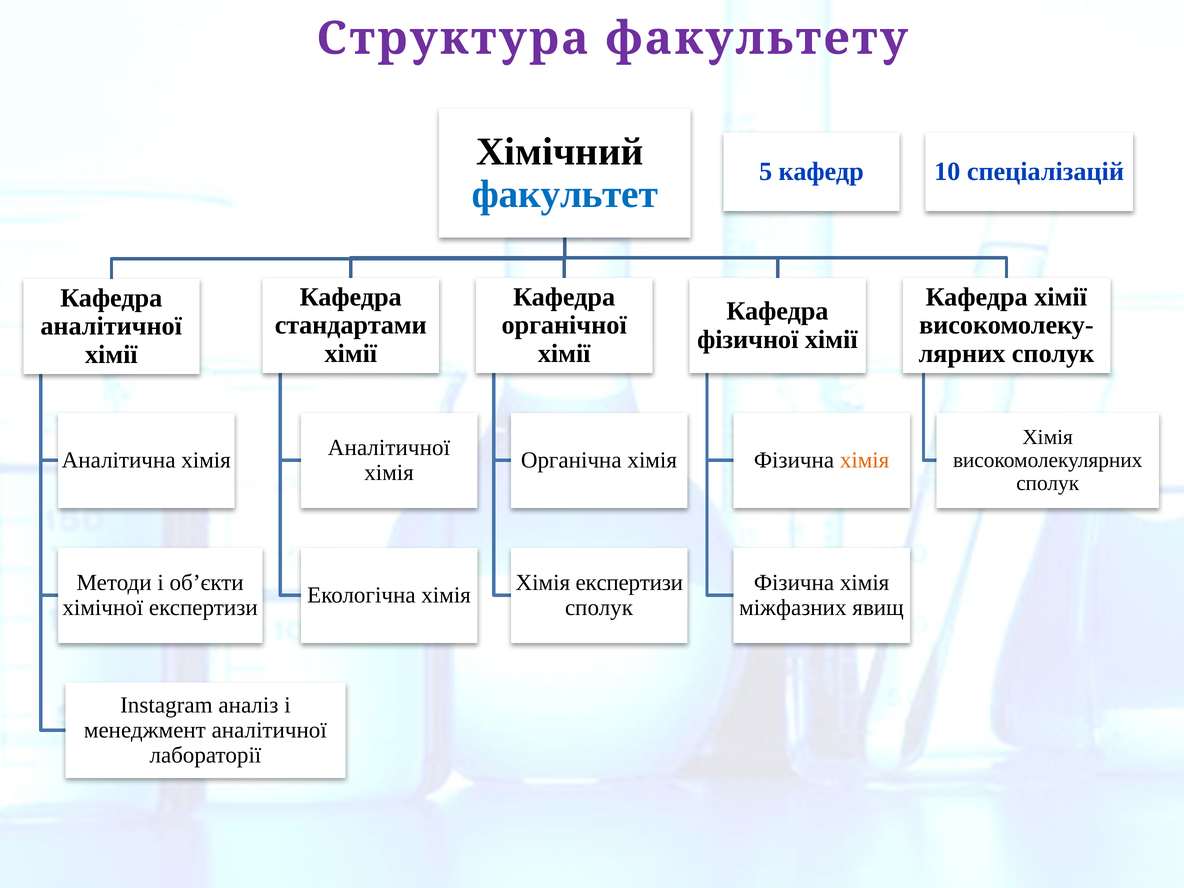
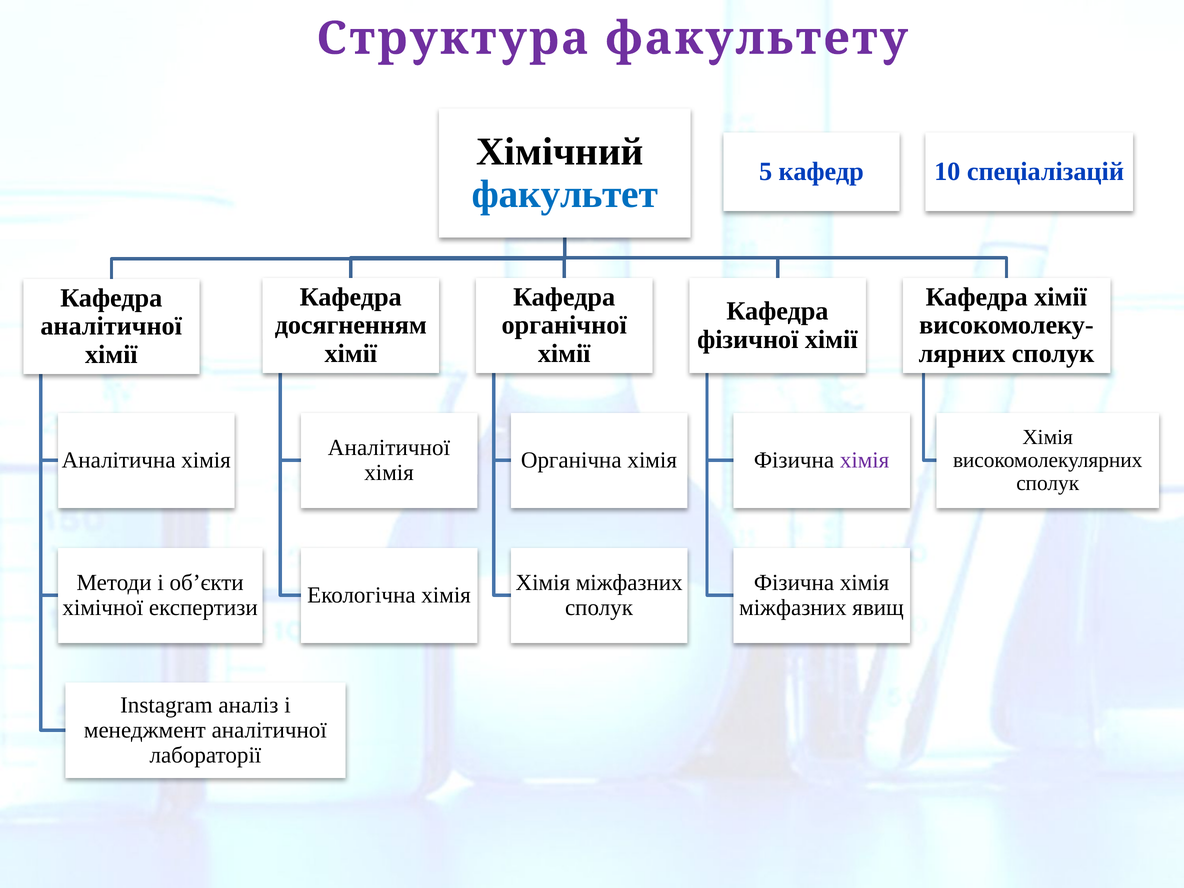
стандартами: стандартами -> досягненням (351, 325)
хімія colour: orange -> purple (865, 460)
експертизи: експертизи -> міжфазних (629, 583)
